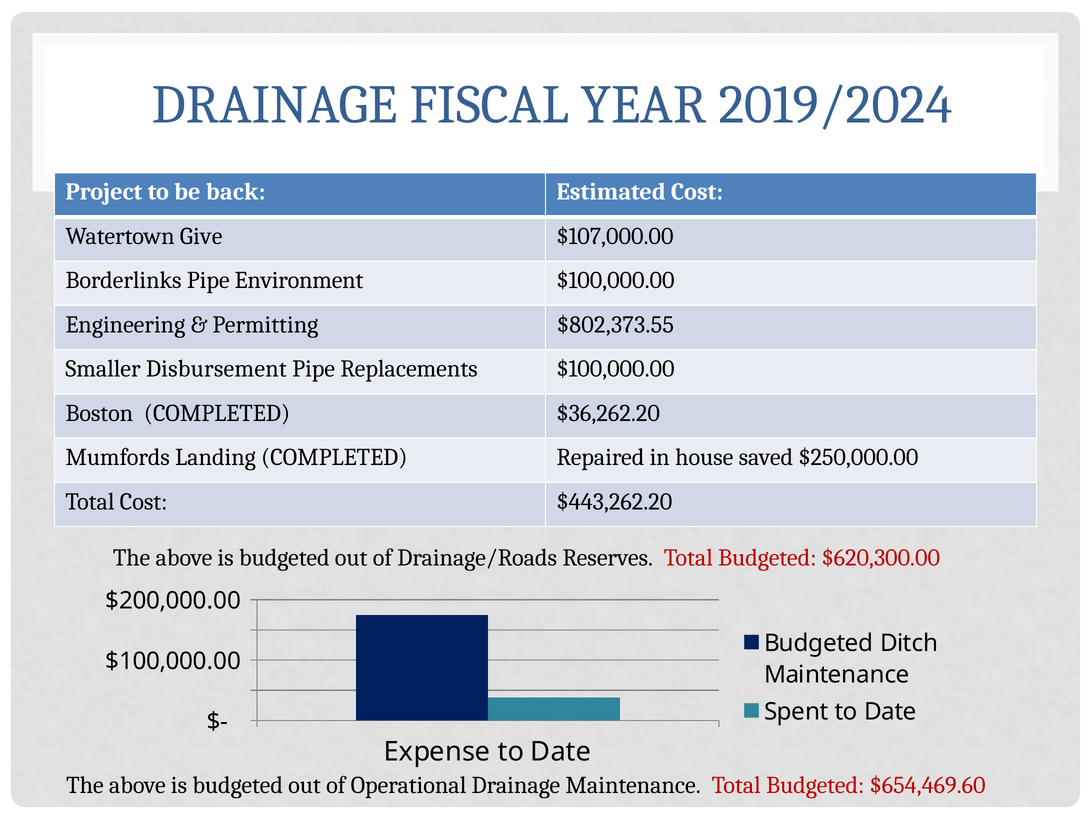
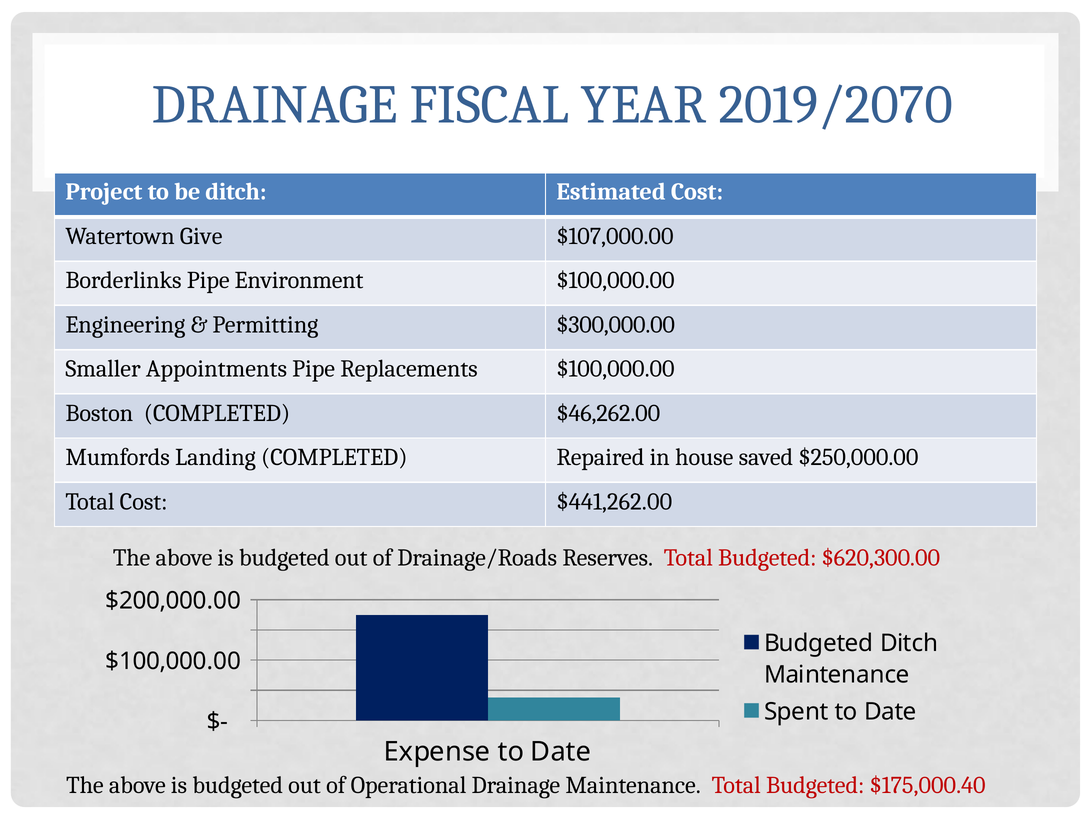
2019/2024: 2019/2024 -> 2019/2070 (836, 105)
be back: back -> ditch (236, 192)
$802,373.55: $802,373.55 -> $300,000.00 (616, 325)
Disbursement: Disbursement -> Appointments (216, 369)
$36,262.20: $36,262.20 -> $46,262.00 (608, 413)
$443,262.20: $443,262.20 -> $441,262.00 (614, 502)
$654,469.60: $654,469.60 -> $175,000.40 (928, 785)
